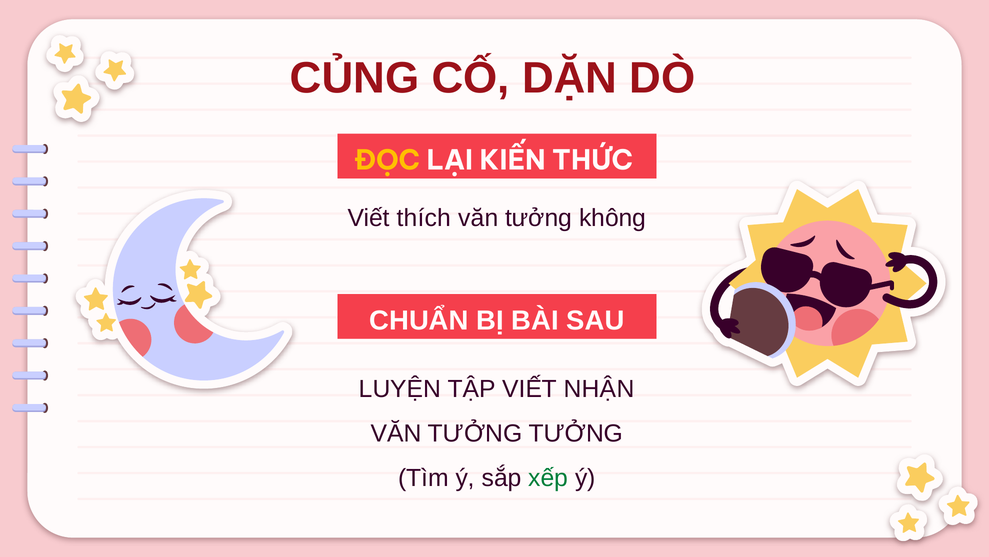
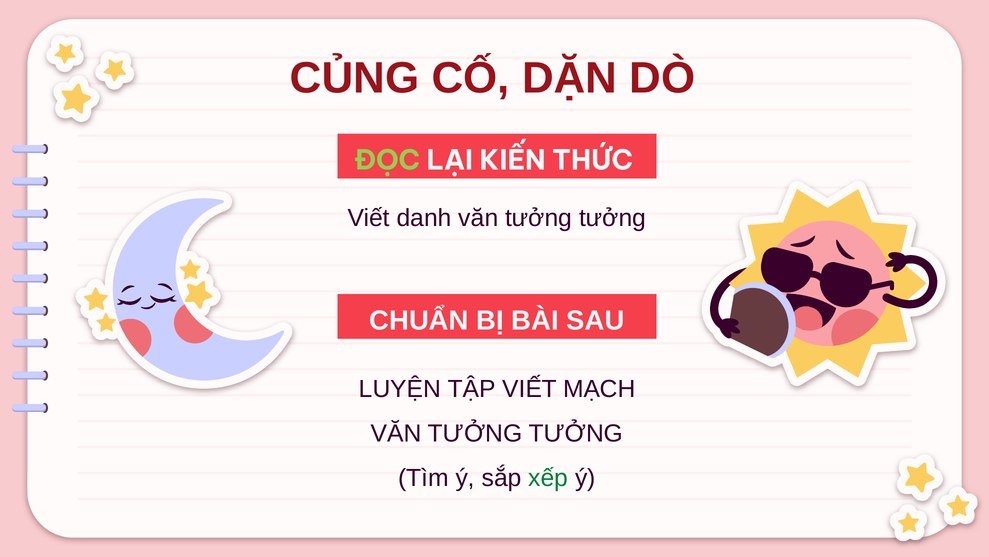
ĐỌC colour: yellow -> light green (387, 160)
thích: thích -> danh (424, 218)
không: không -> tưởng (613, 218)
NHẬN: NHẬN -> MẠCH (599, 388)
